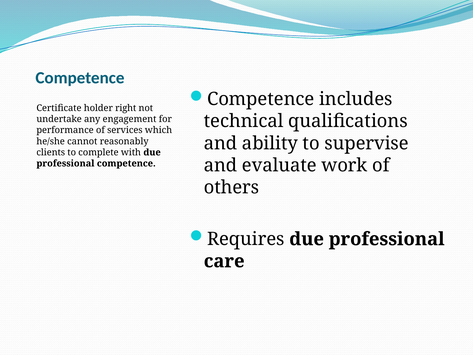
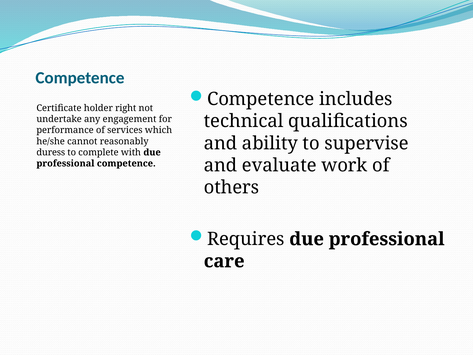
clients: clients -> duress (51, 152)
